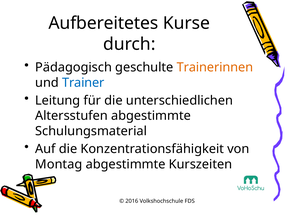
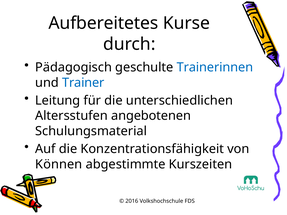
Trainerinnen colour: orange -> blue (215, 67)
Altersstufen abgestimmte: abgestimmte -> angebotenen (151, 116)
Montag: Montag -> Können (59, 164)
